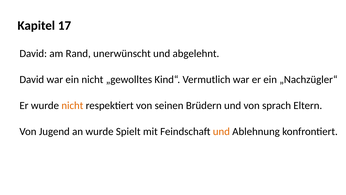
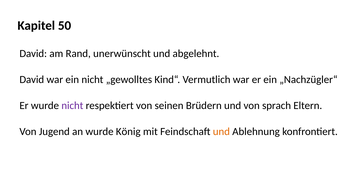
17: 17 -> 50 (65, 25)
nicht colour: orange -> purple (72, 105)
Spielt: Spielt -> König (128, 131)
